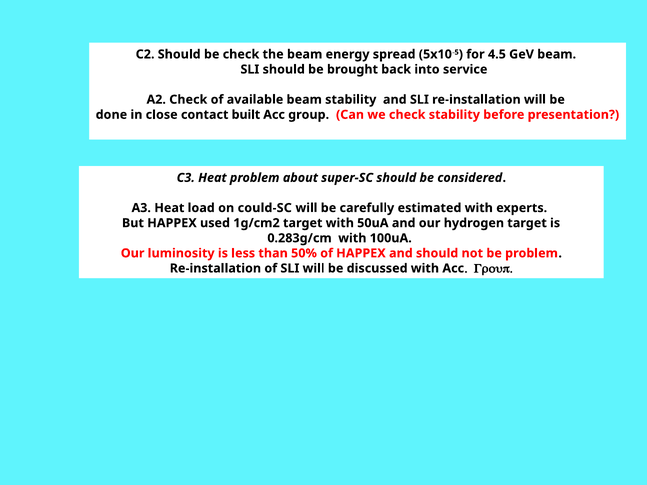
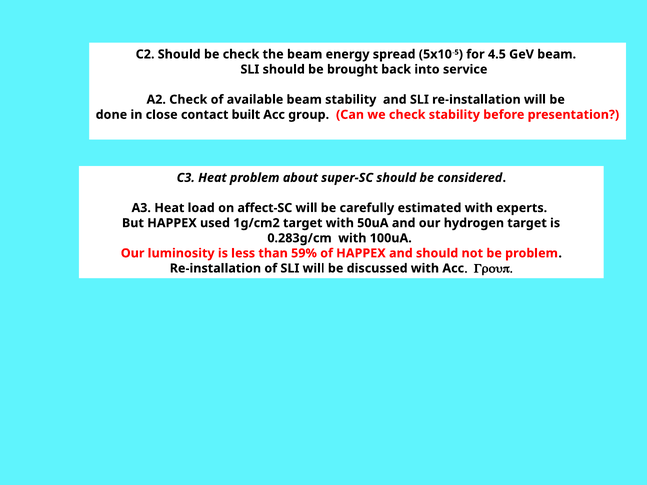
could-SC: could-SC -> affect-SC (265, 208)
50%: 50% -> 59% (304, 253)
